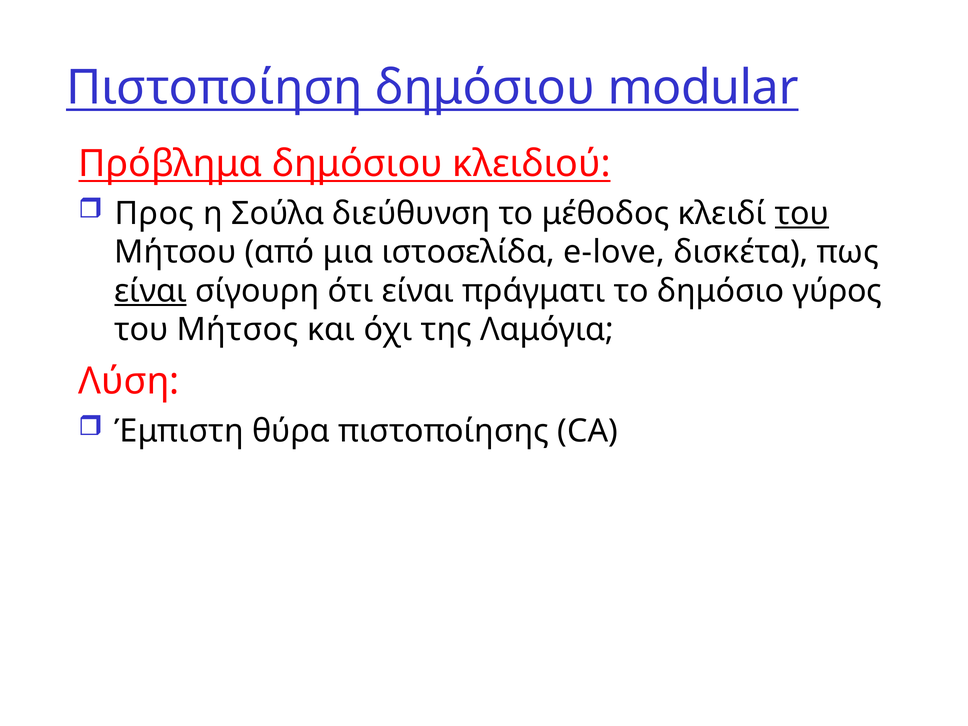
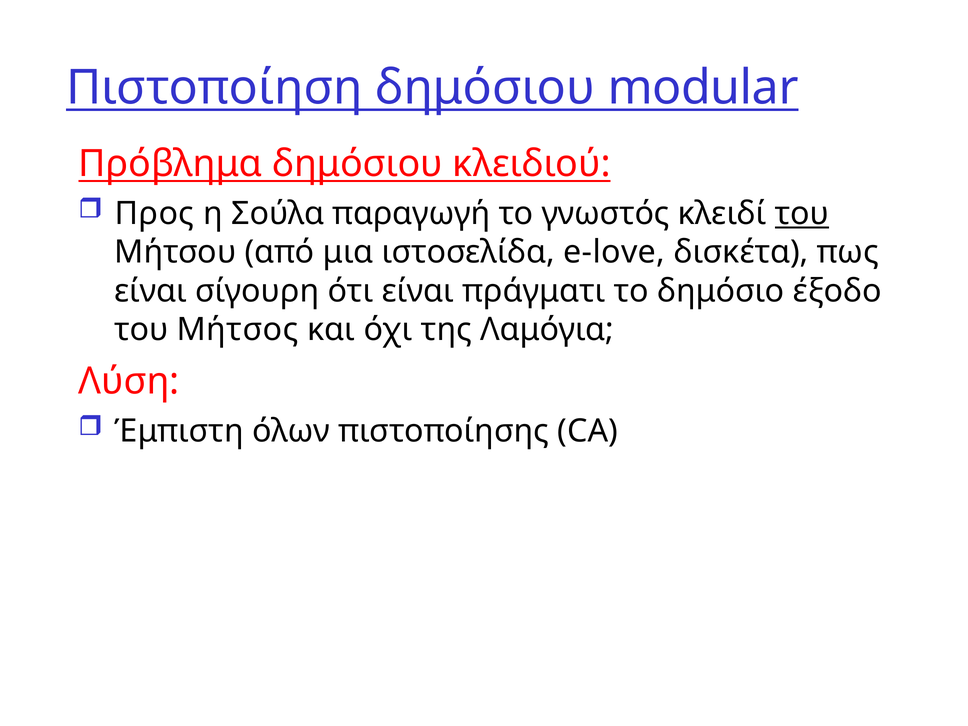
διεύθυνση: διεύθυνση -> παραγωγή (412, 214)
μέθοδος: μέθοδος -> γνωστός (606, 214)
είναι underline: present -> none (151, 291)
γύρος: γύρος -> έξοδο (837, 291)
θύρα: θύρα -> όλων (291, 431)
